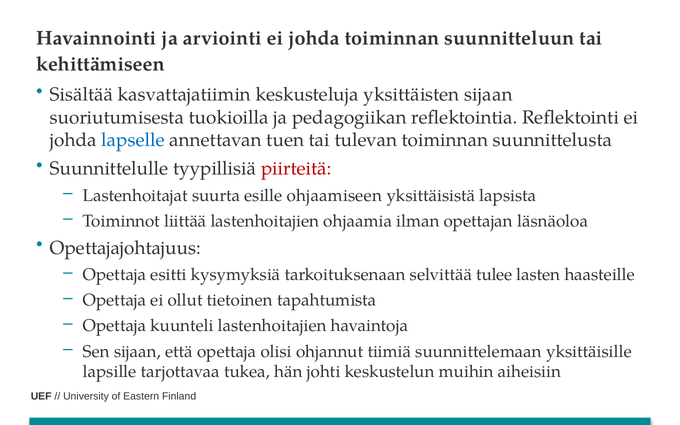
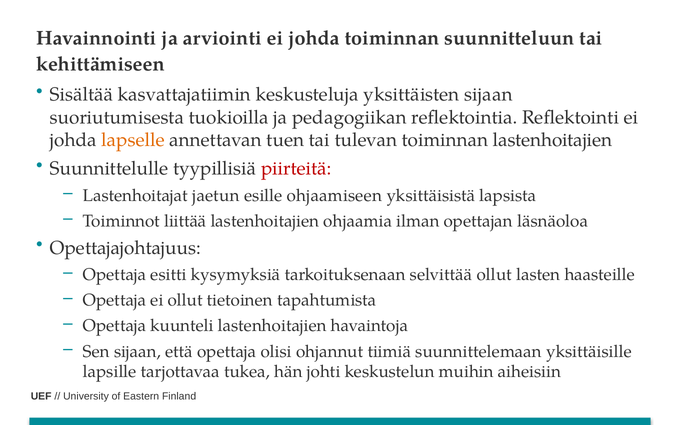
lapselle colour: blue -> orange (133, 140)
toiminnan suunnittelusta: suunnittelusta -> lastenhoitajien (553, 140)
suurta: suurta -> jaetun (216, 195)
selvittää tulee: tulee -> ollut (494, 275)
